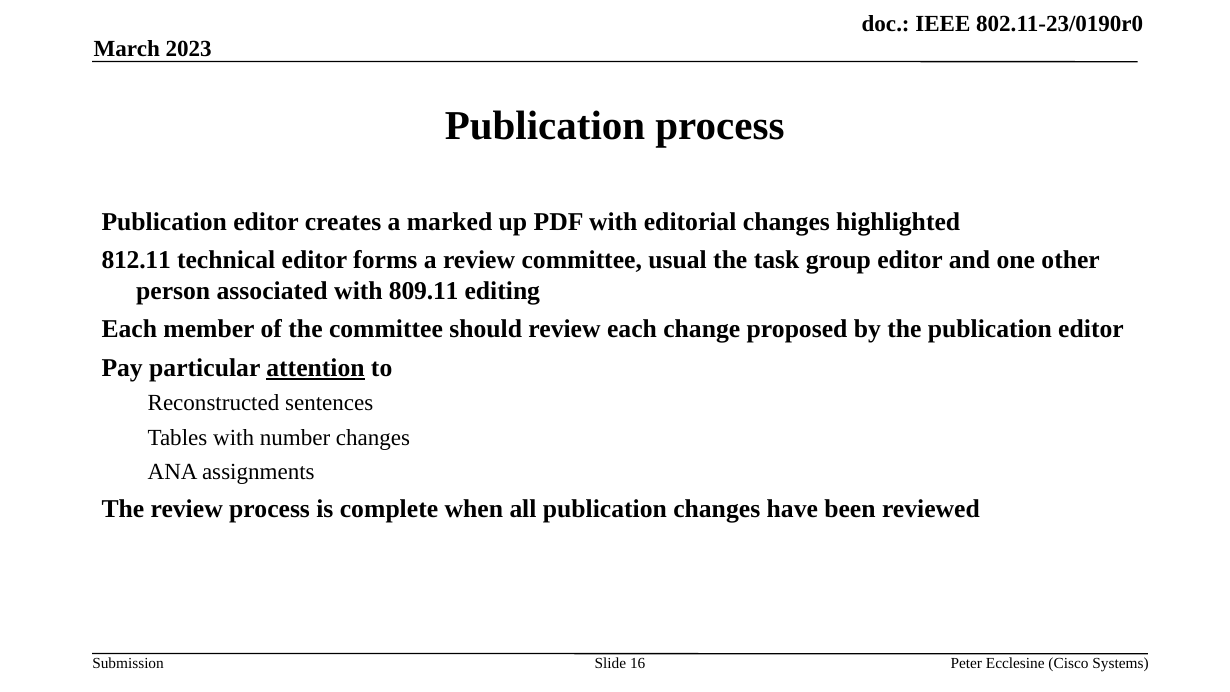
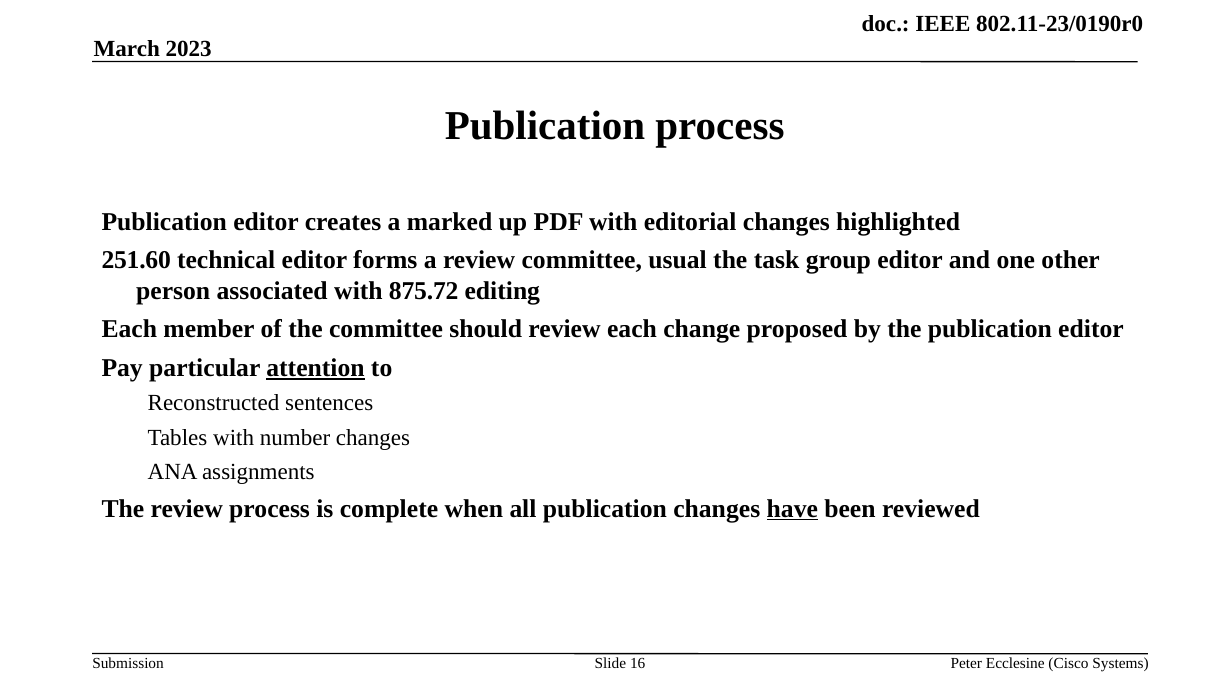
812.11: 812.11 -> 251.60 (136, 260)
809.11: 809.11 -> 875.72 (424, 291)
have underline: none -> present (792, 508)
